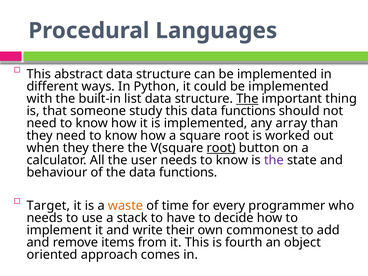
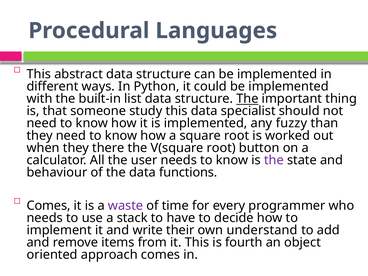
this data functions: functions -> specialist (248, 111)
array: array -> fuzzy (291, 123)
root underline: present -> none (221, 148)
Target: Target -> Comes (49, 206)
waste colour: orange -> purple (126, 206)
commonest: commonest -> understand (262, 230)
